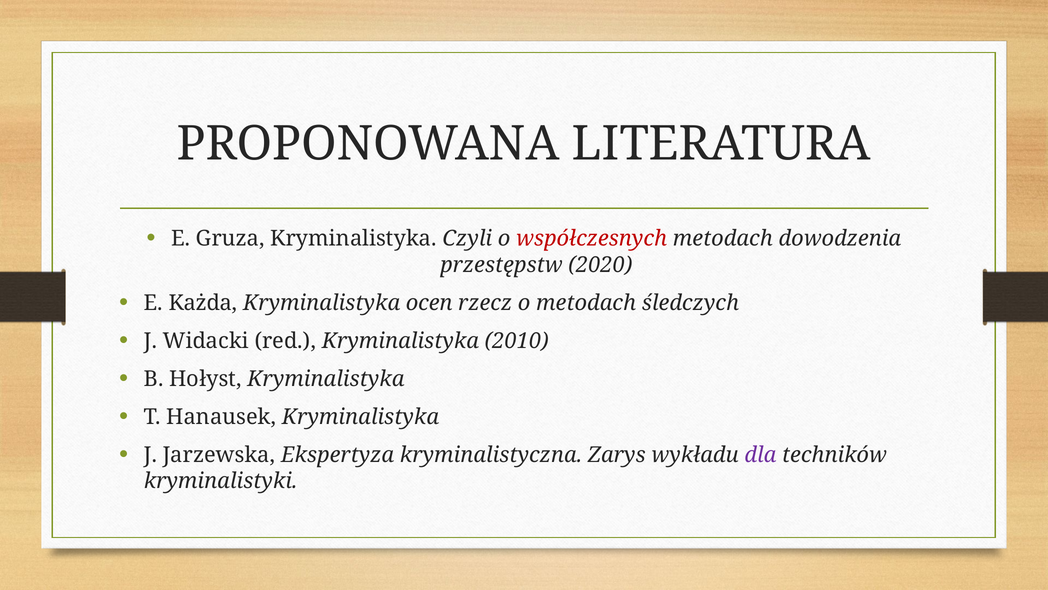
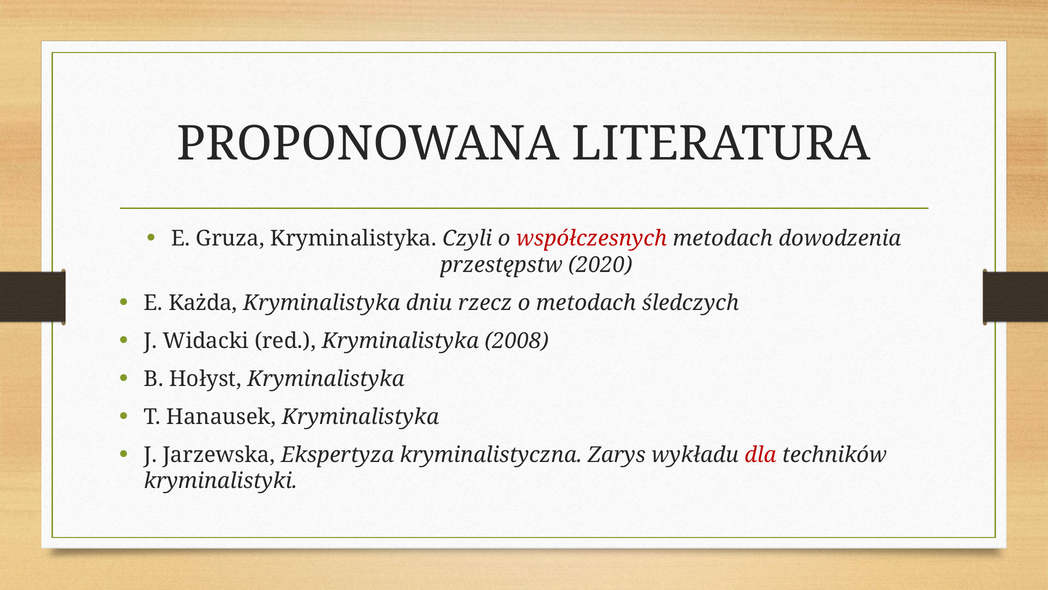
ocen: ocen -> dniu (429, 303)
2010: 2010 -> 2008 (517, 341)
dla colour: purple -> red (760, 455)
